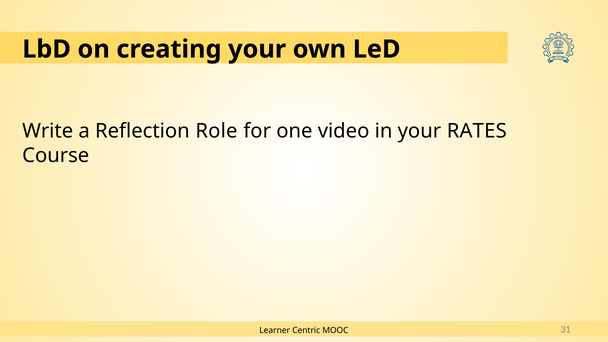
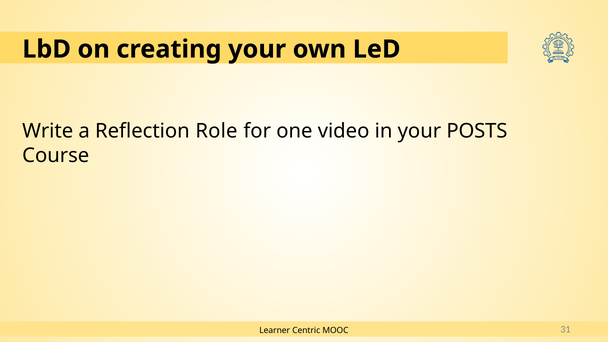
RATES: RATES -> POSTS (477, 131)
